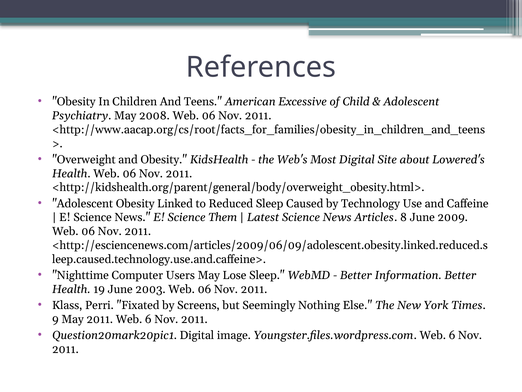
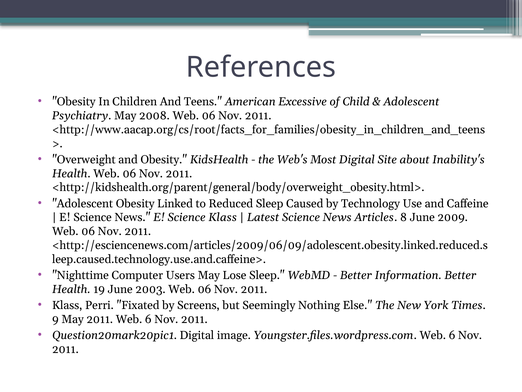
Lowered's: Lowered's -> Inability's (458, 159)
Science Them: Them -> Klass (223, 217)
